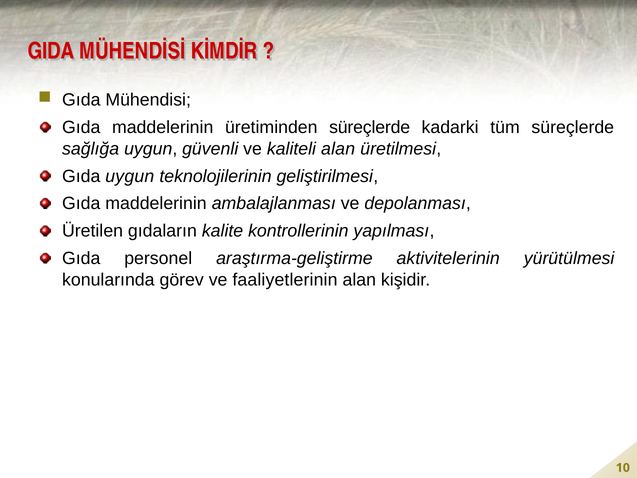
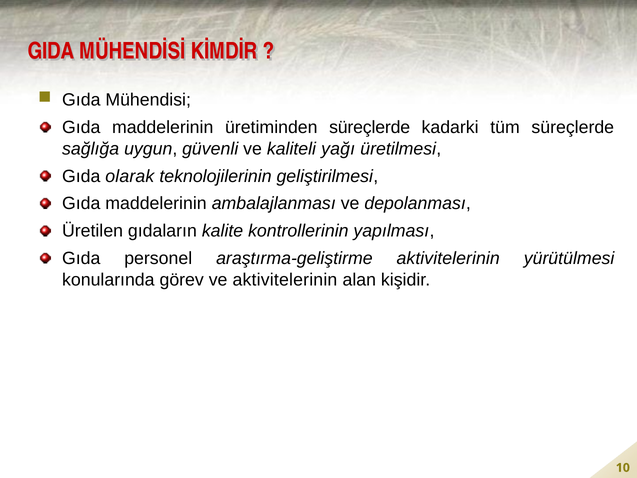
kaliteli alan: alan -> yağı (338, 149)
Gıda uygun: uygun -> olarak (130, 176)
ve faaliyetlerinin: faaliyetlerinin -> aktivitelerinin (285, 280)
